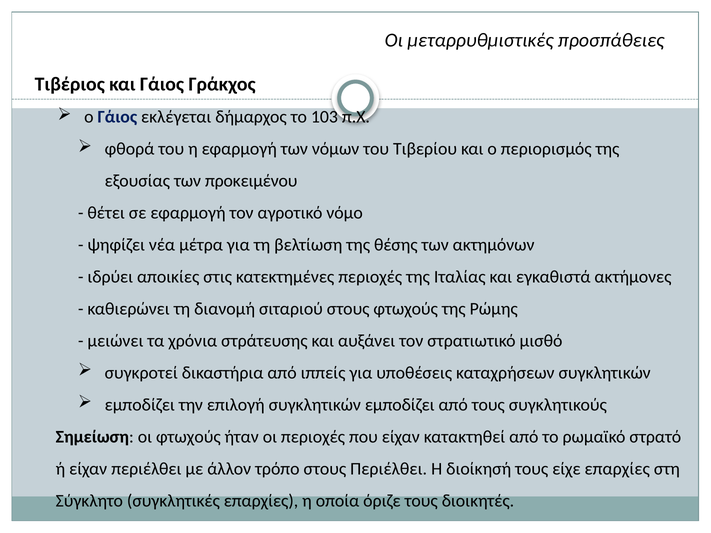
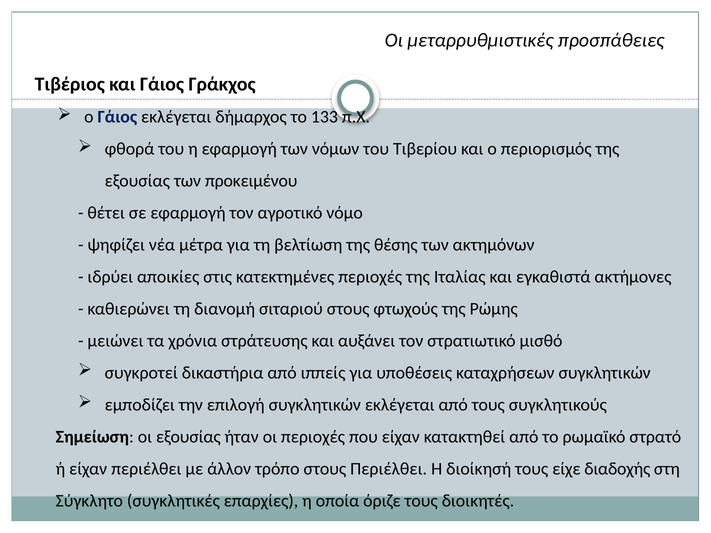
103: 103 -> 133 (324, 117)
συγκλητικών εμποδίζει: εμποδίζει -> εκλέγεται (400, 405)
οι φτωχούς: φτωχούς -> εξουσίας (188, 437)
είχε επαρχίες: επαρχίες -> διαδοχής (617, 469)
